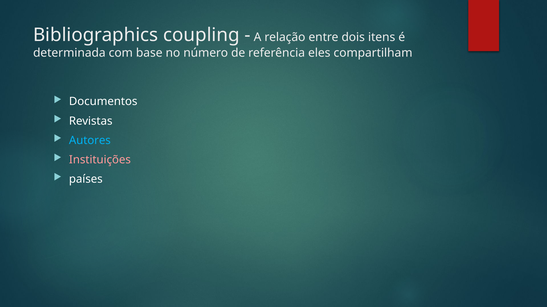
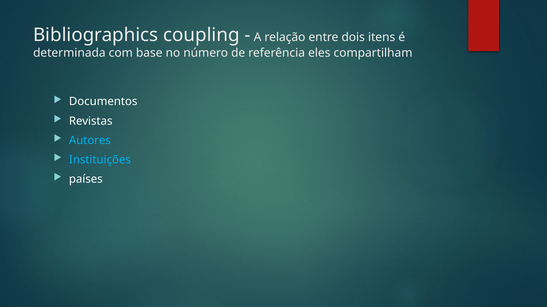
Instituições colour: pink -> light blue (100, 160)
